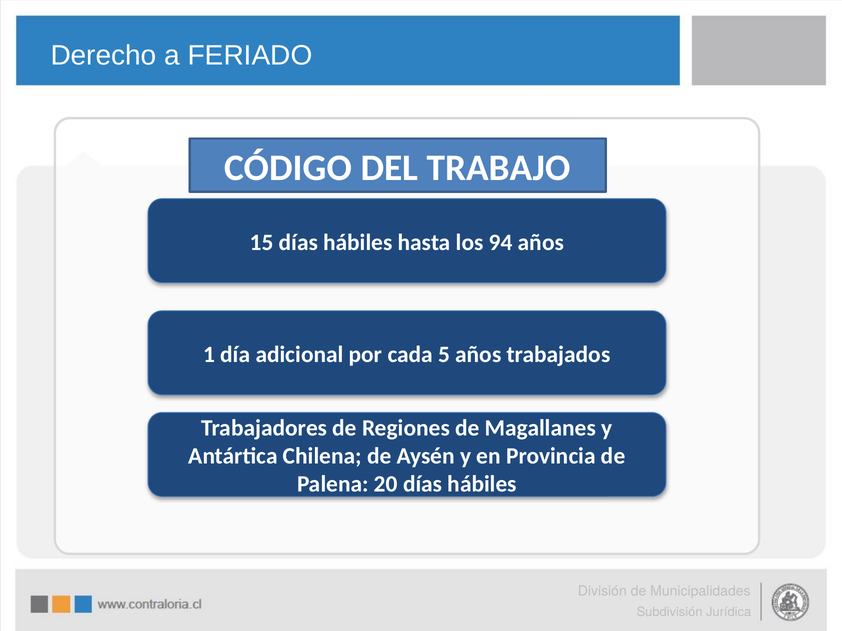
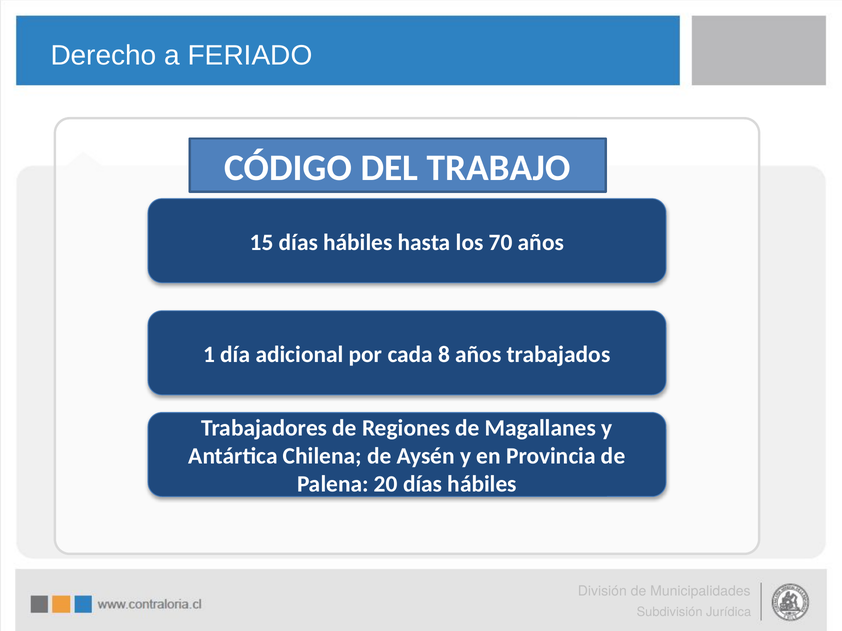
94: 94 -> 70 (501, 242)
5: 5 -> 8 (444, 355)
